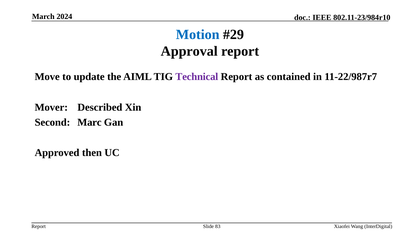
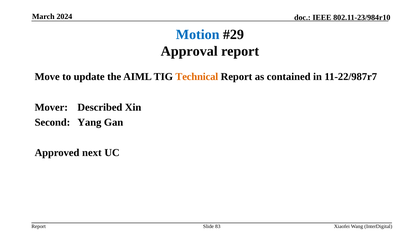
Technical colour: purple -> orange (197, 77)
Marc: Marc -> Yang (89, 123)
then: then -> next (92, 153)
